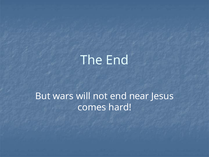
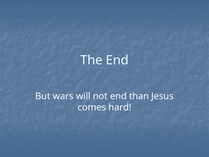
near: near -> than (139, 96)
